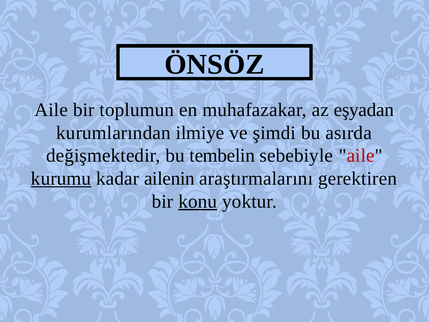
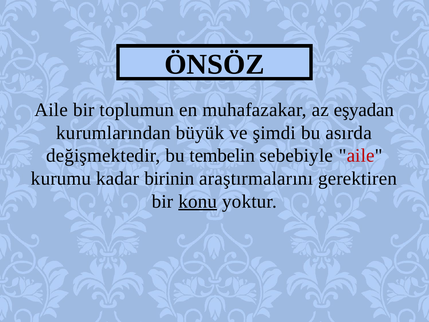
ilmiye: ilmiye -> büyük (200, 133)
kurumu underline: present -> none (61, 178)
ailenin: ailenin -> birinin (169, 178)
